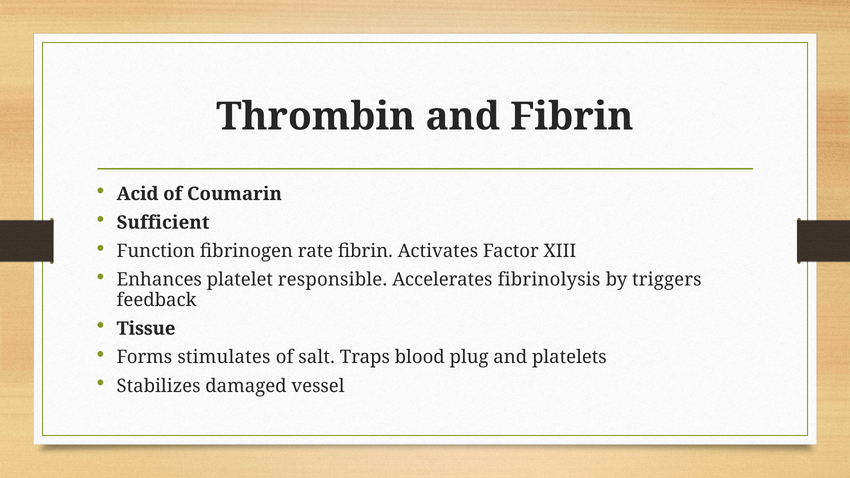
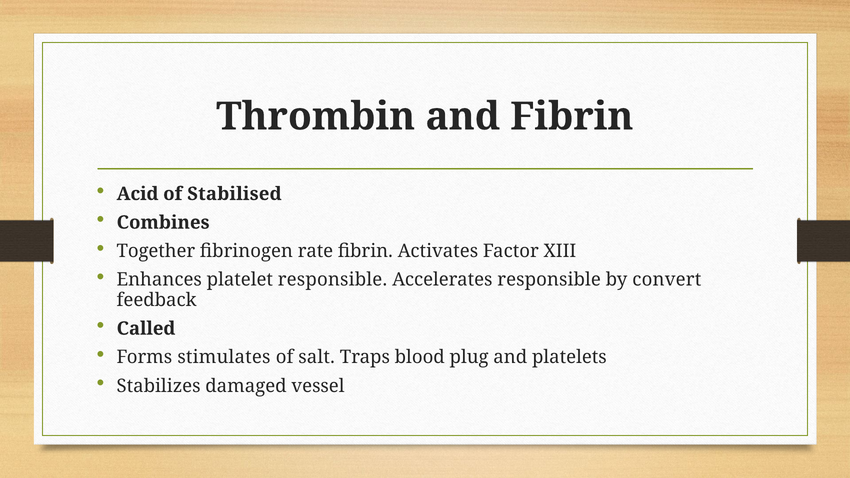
Coumarin: Coumarin -> Stabilised (234, 194)
Sufficient: Sufficient -> Combines (163, 223)
Function: Function -> Together (156, 251)
Accelerates fibrinolysis: fibrinolysis -> responsible (549, 280)
triggers: triggers -> convert (667, 280)
Tissue: Tissue -> Called (146, 329)
